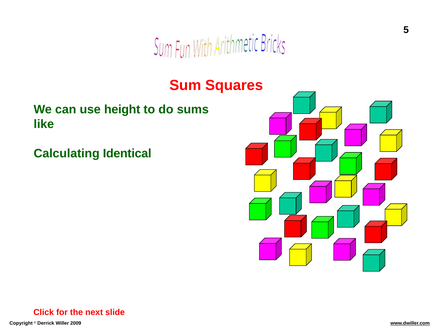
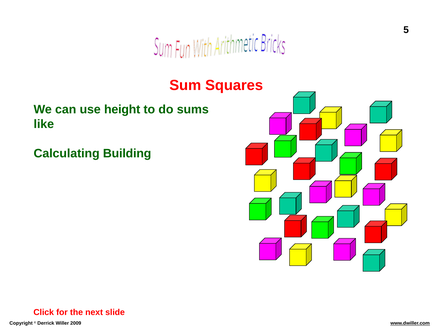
Identical: Identical -> Building (127, 153)
